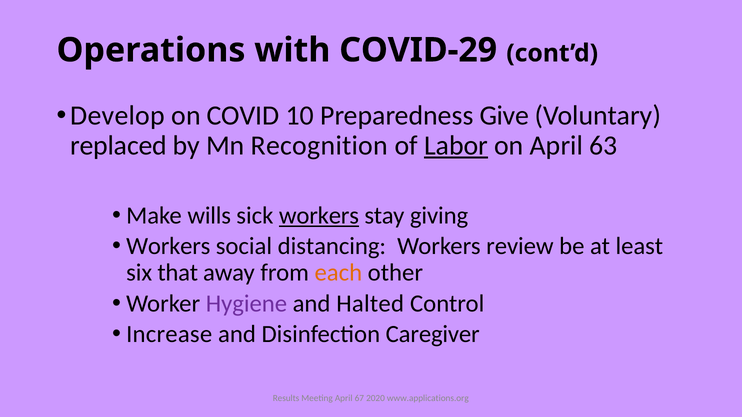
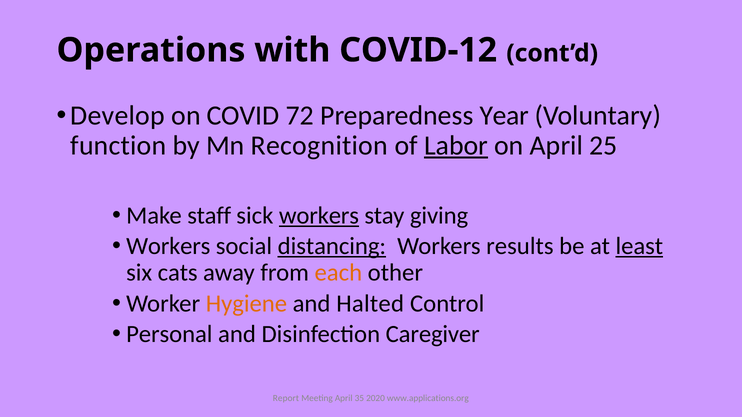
COVID-29: COVID-29 -> COVID-12 (418, 50)
10: 10 -> 72 (300, 116)
Give: Give -> Year (504, 116)
replaced: replaced -> function (118, 146)
63: 63 -> 25 (603, 146)
wills: wills -> staff (209, 216)
distancing underline: none -> present (332, 246)
review: review -> results (520, 246)
least underline: none -> present (639, 246)
that: that -> cats (178, 273)
Hygiene colour: purple -> orange (246, 304)
Increase: Increase -> Personal (169, 334)
Results: Results -> Report (286, 398)
67: 67 -> 35 (359, 398)
